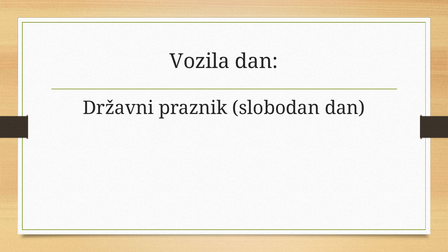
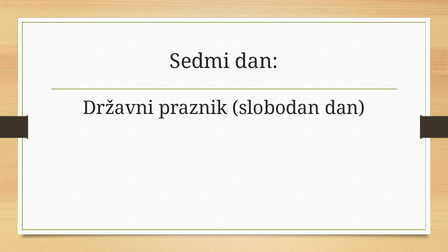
Vozila: Vozila -> Sedmi (200, 61)
